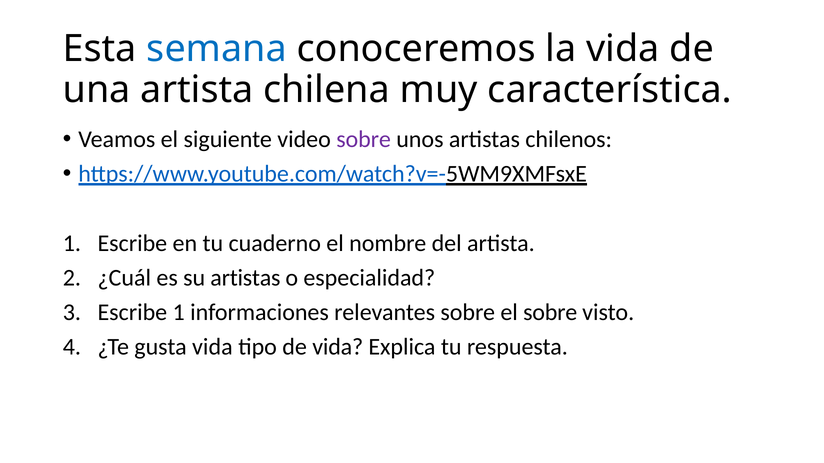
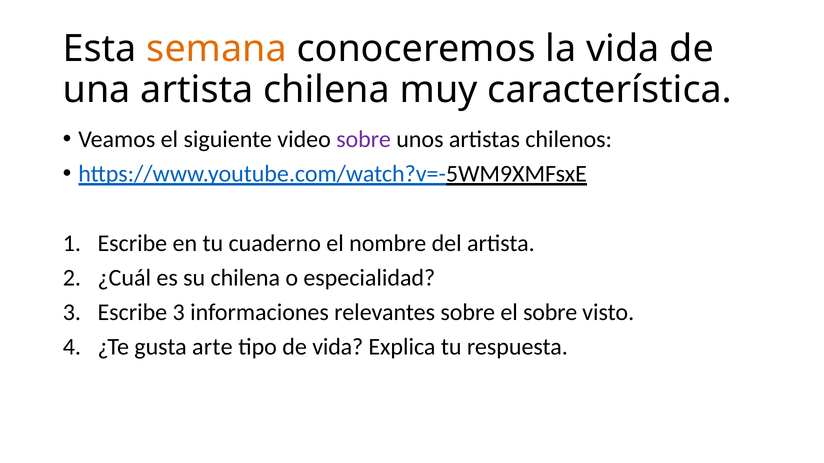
semana colour: blue -> orange (217, 49)
su artistas: artistas -> chilena (245, 278)
Escribe 1: 1 -> 3 (179, 313)
gusta vida: vida -> arte (212, 347)
